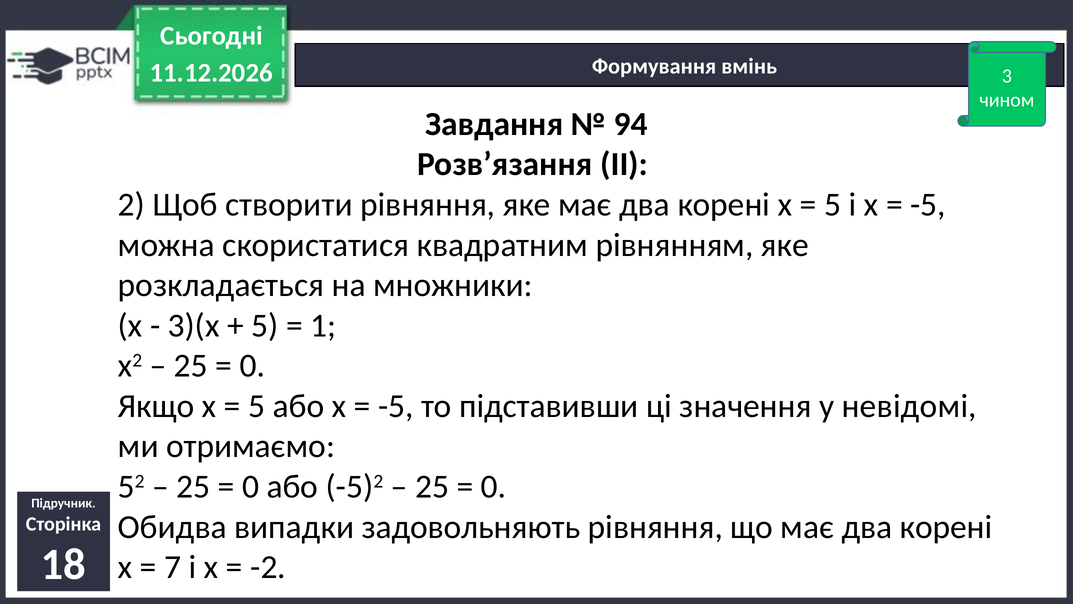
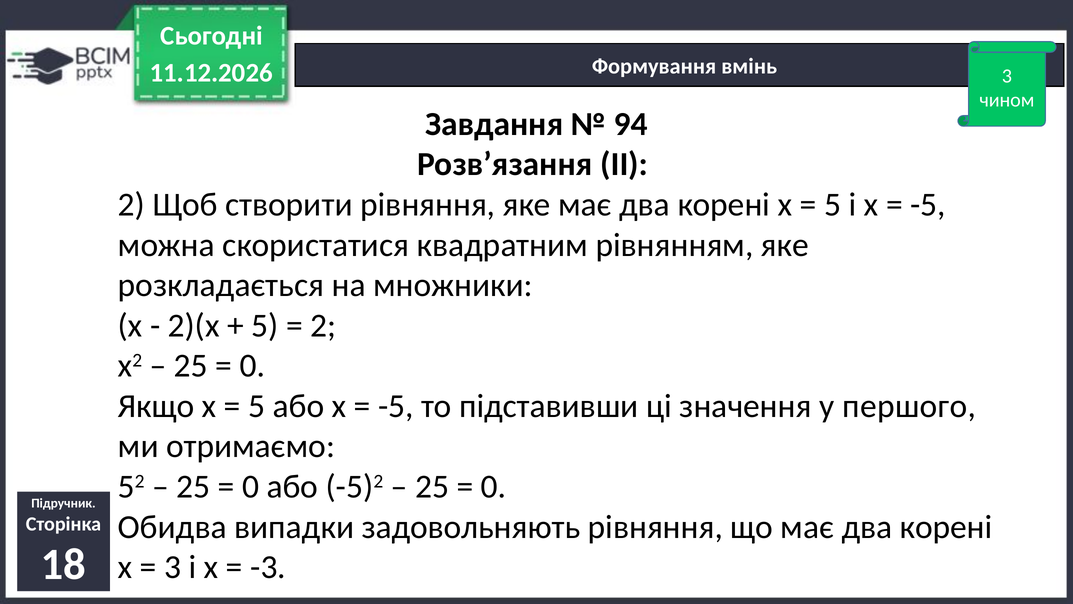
3)(х: 3)(х -> 2)(х (194, 325)
1: 1 -> 2 (323, 325)
невідомі: невідомі -> першого (909, 406)
7: 7 -> 3 (173, 567)
-2: -2 -> -3 (268, 567)
